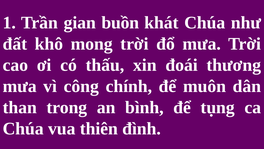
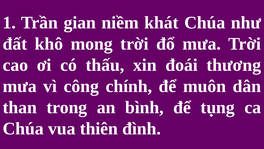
buồn: buồn -> niềm (120, 23)
